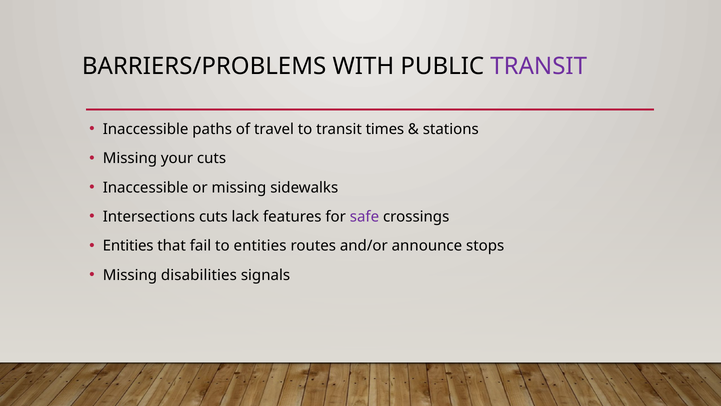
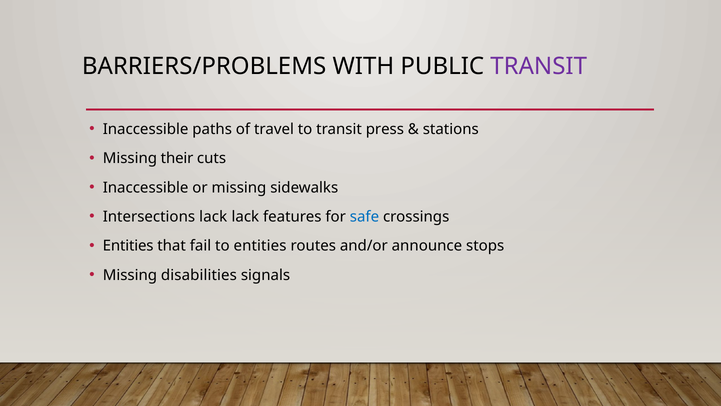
times: times -> press (385, 129)
your: your -> their (177, 158)
Intersections cuts: cuts -> lack (213, 217)
safe colour: purple -> blue (364, 217)
